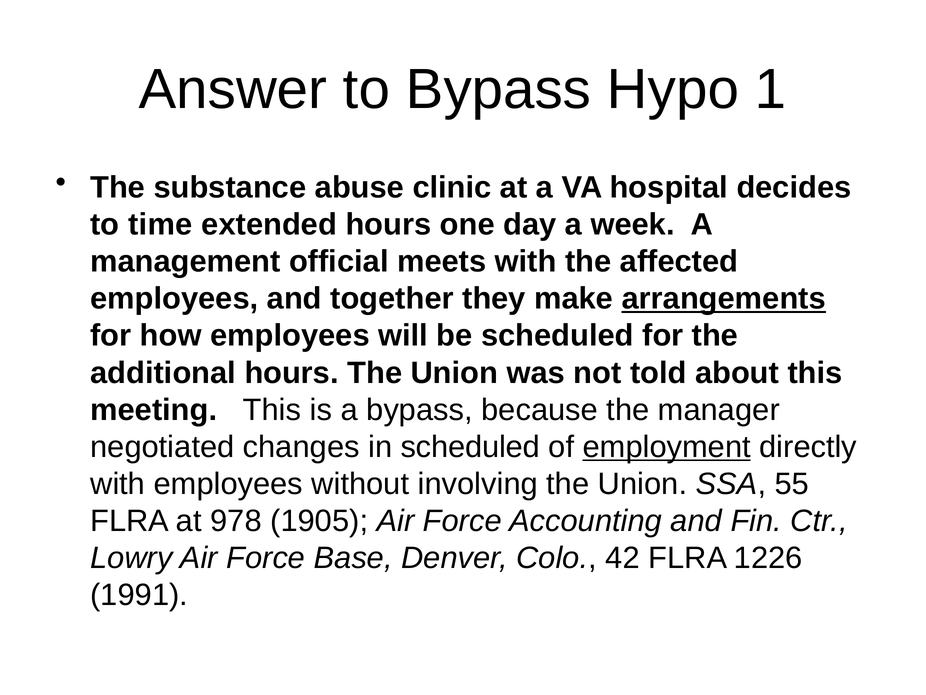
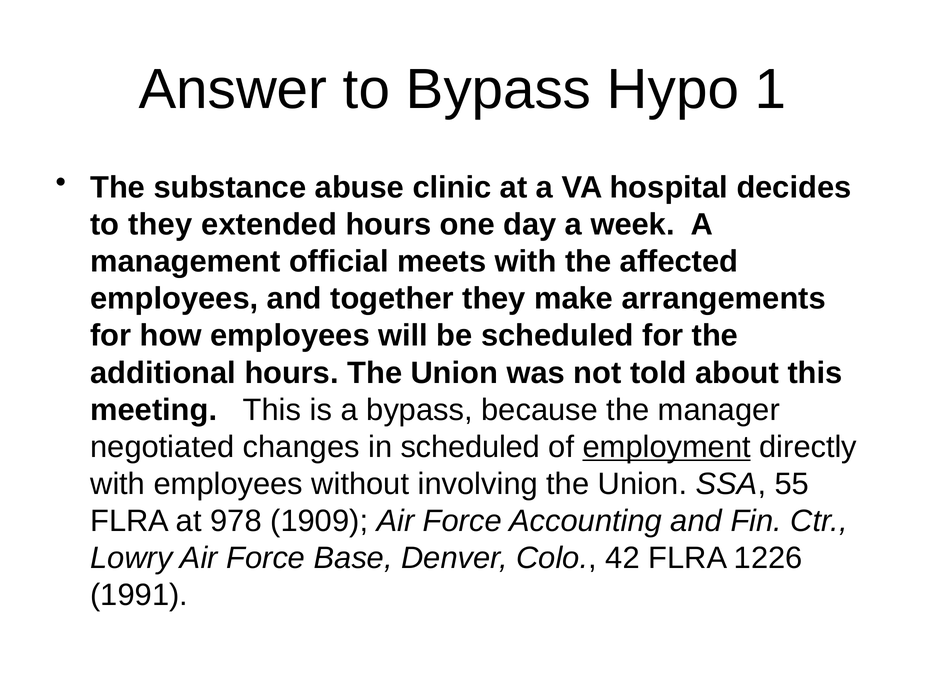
to time: time -> they (160, 224)
arrangements underline: present -> none (724, 298)
1905: 1905 -> 1909 (319, 521)
